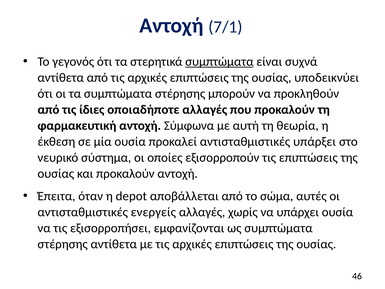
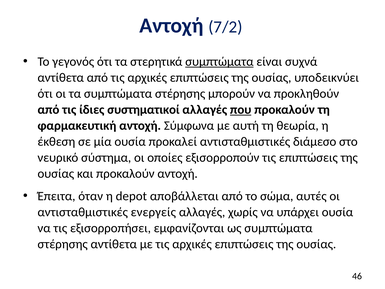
7/1: 7/1 -> 7/2 (225, 27)
οποιαδήποτε: οποιαδήποτε -> συστηματικοί (143, 110)
που underline: none -> present (241, 110)
υπάρξει: υπάρξει -> διάμεσο (315, 142)
